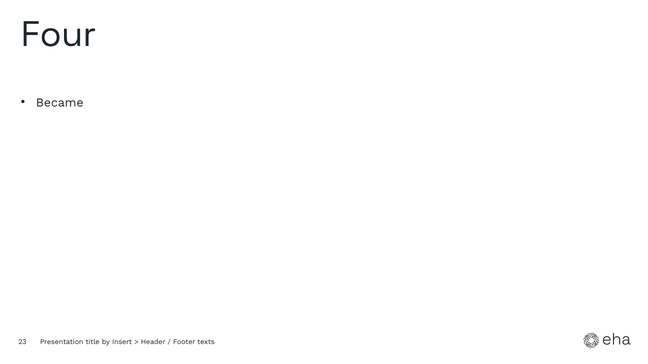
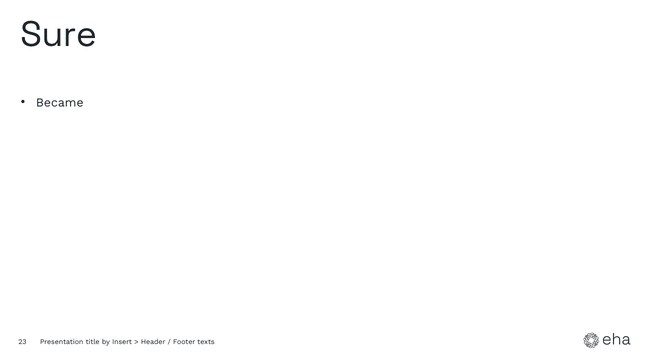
Four: Four -> Sure (59, 34)
